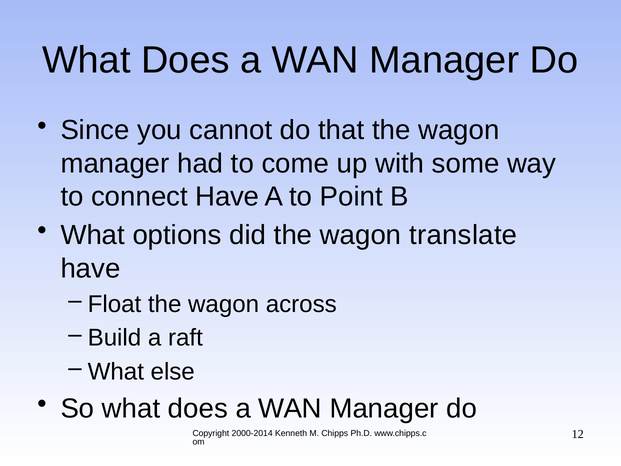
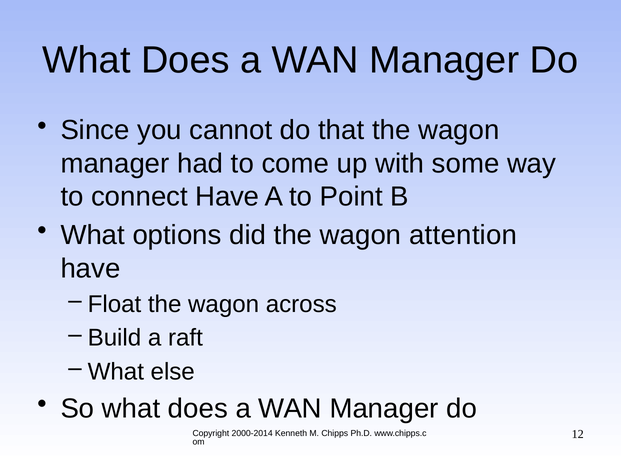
translate: translate -> attention (463, 235)
